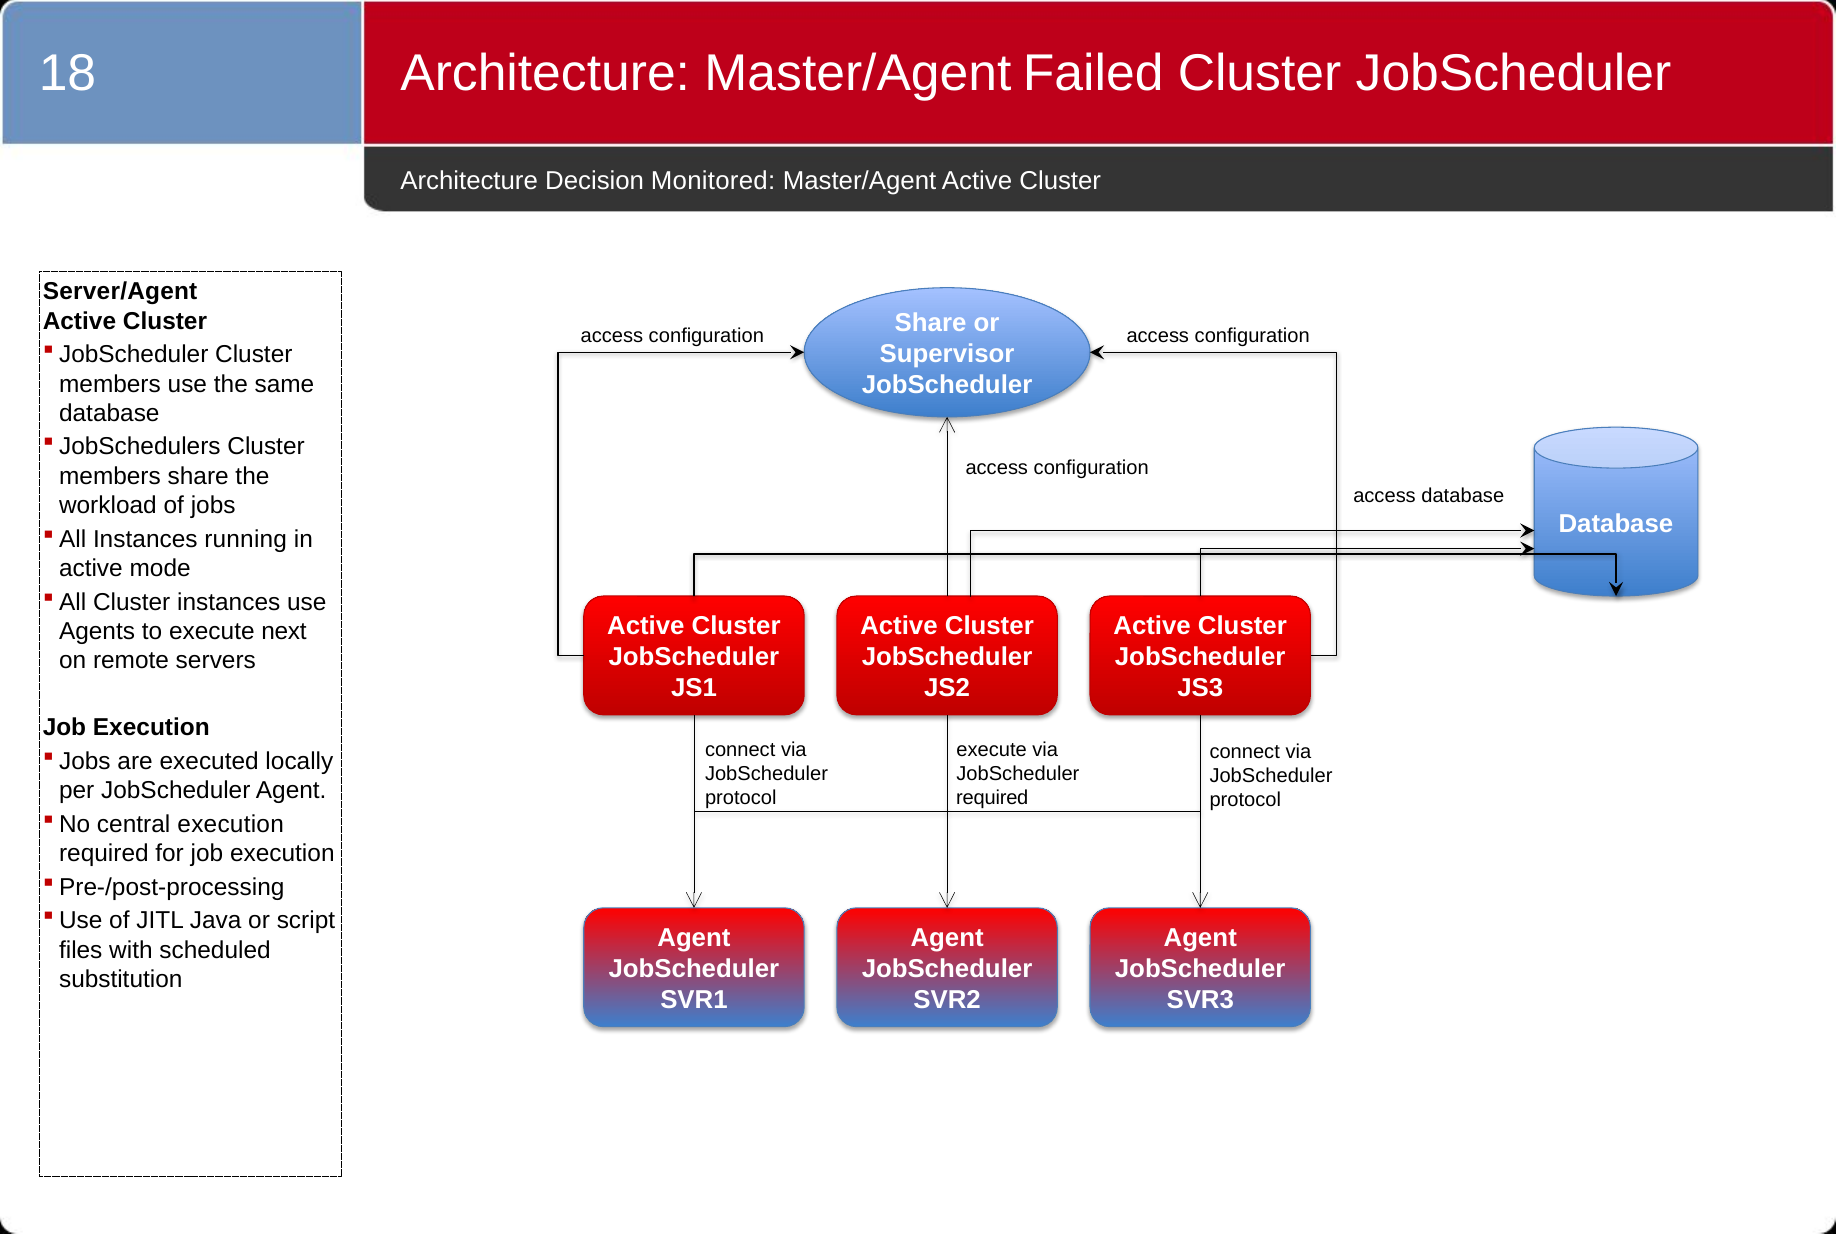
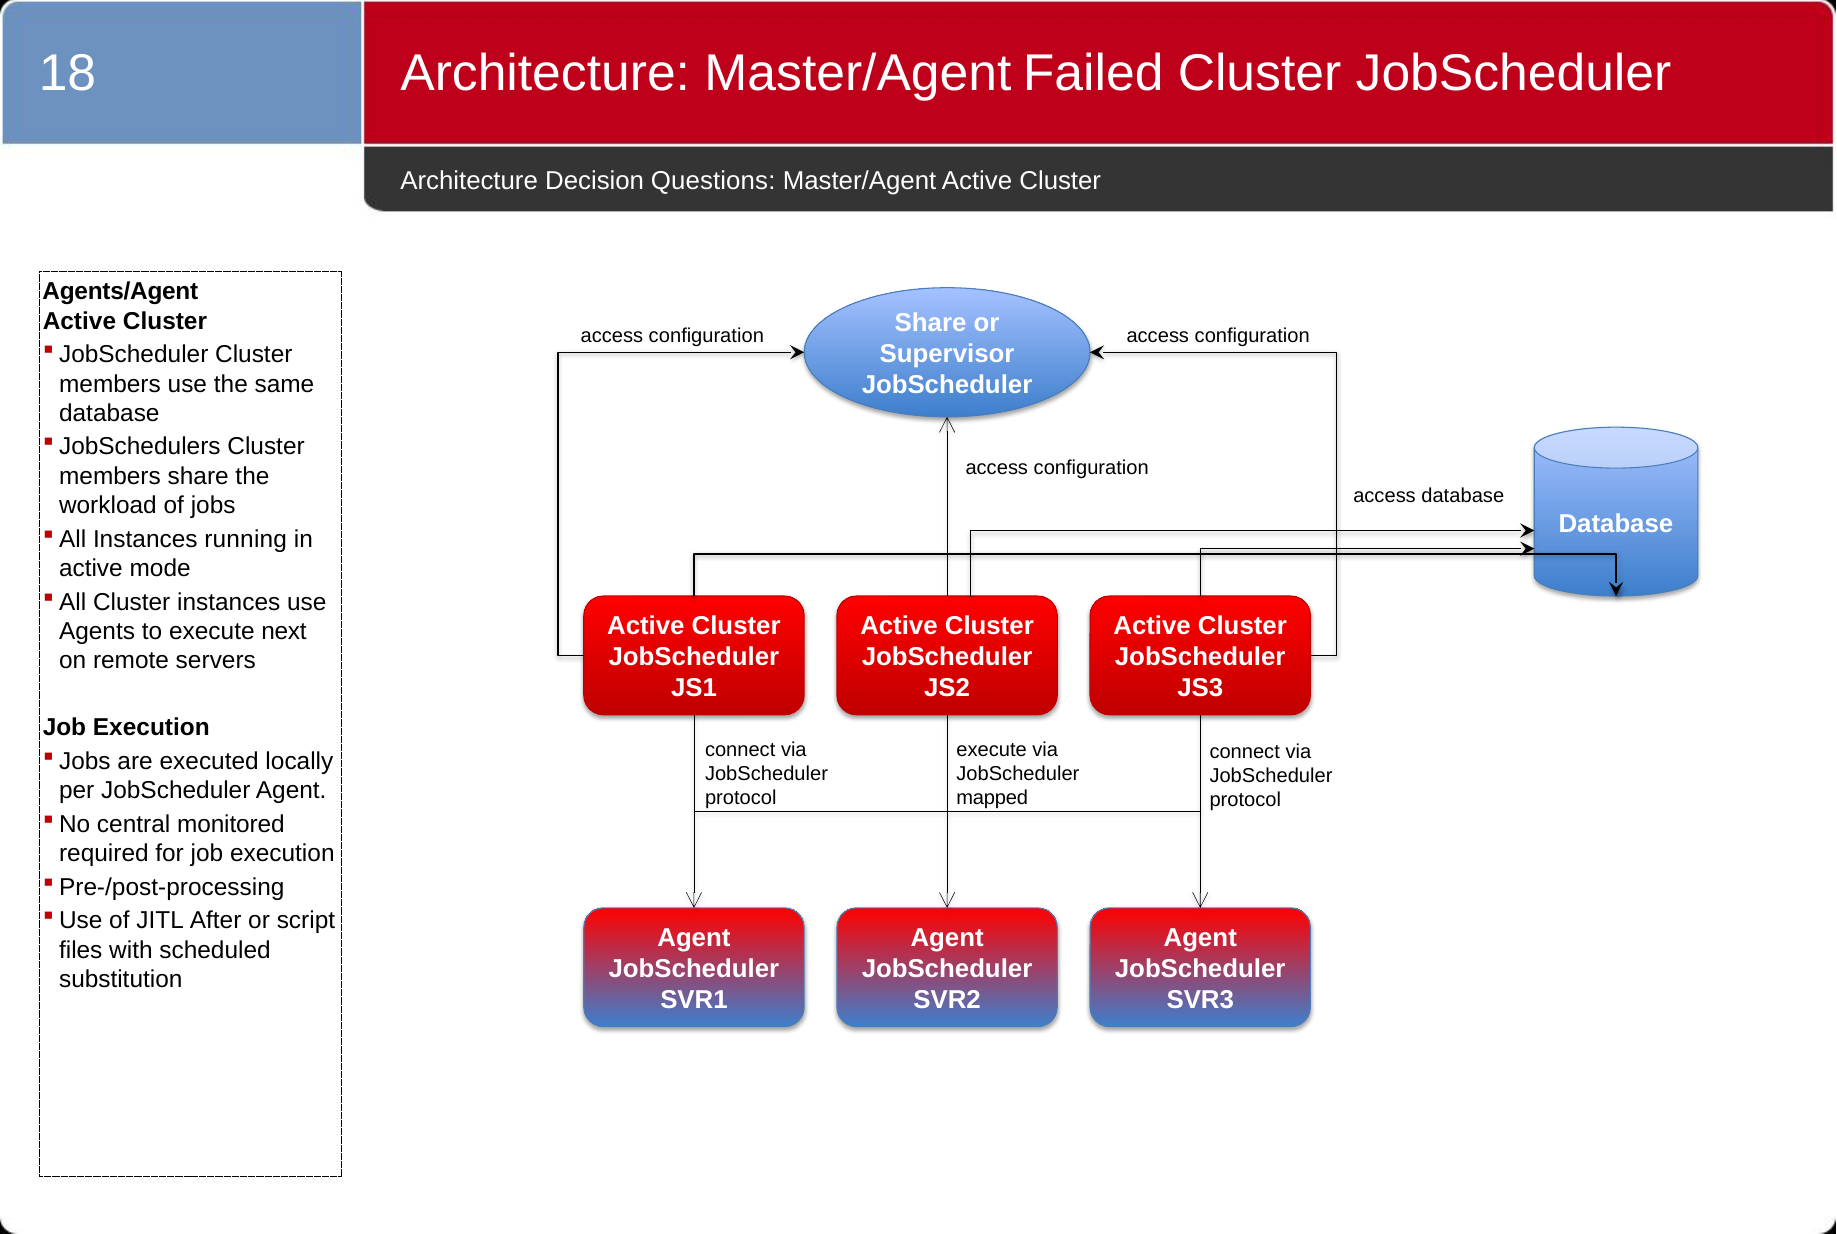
Monitored: Monitored -> Questions (713, 181)
Server/Agent: Server/Agent -> Agents/Agent (120, 292)
required: required -> mapped (992, 798)
central execution: execution -> monitored (231, 824)
Java: Java -> After (216, 921)
